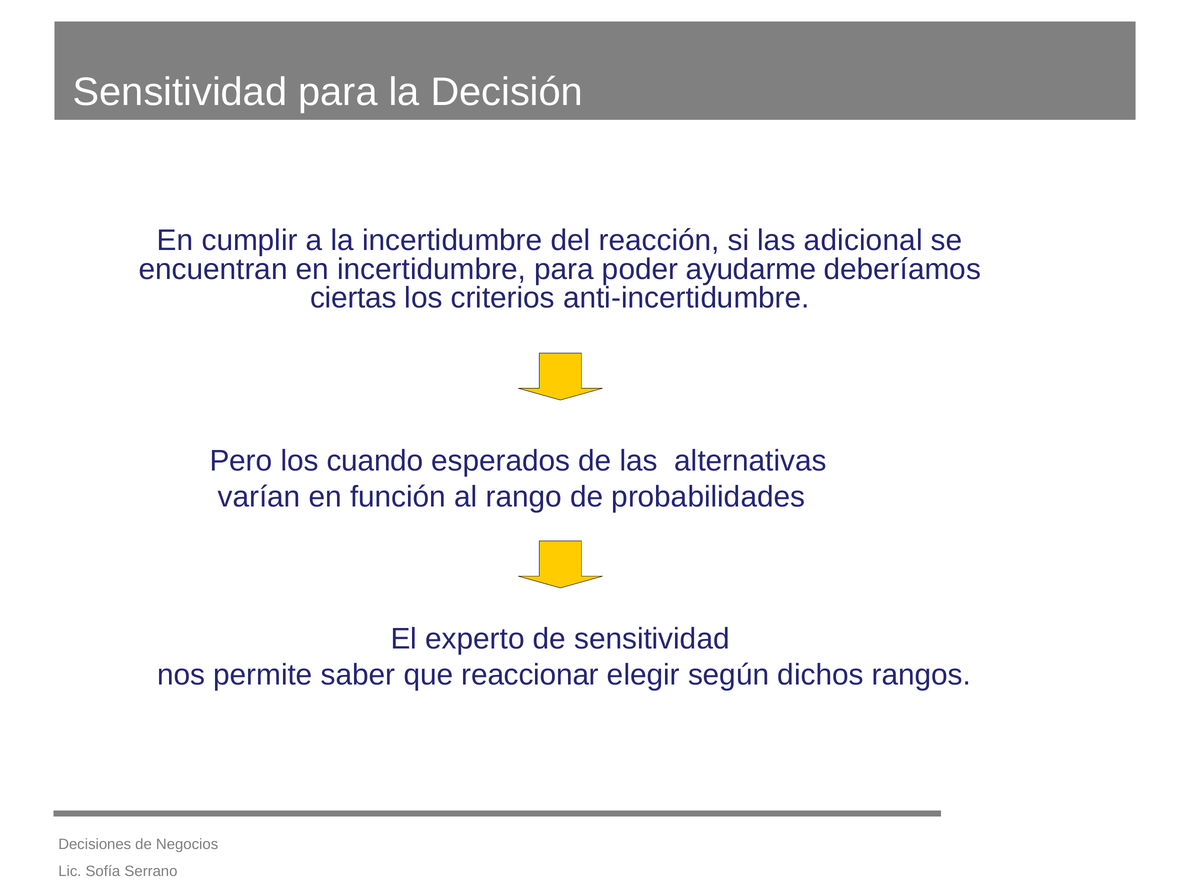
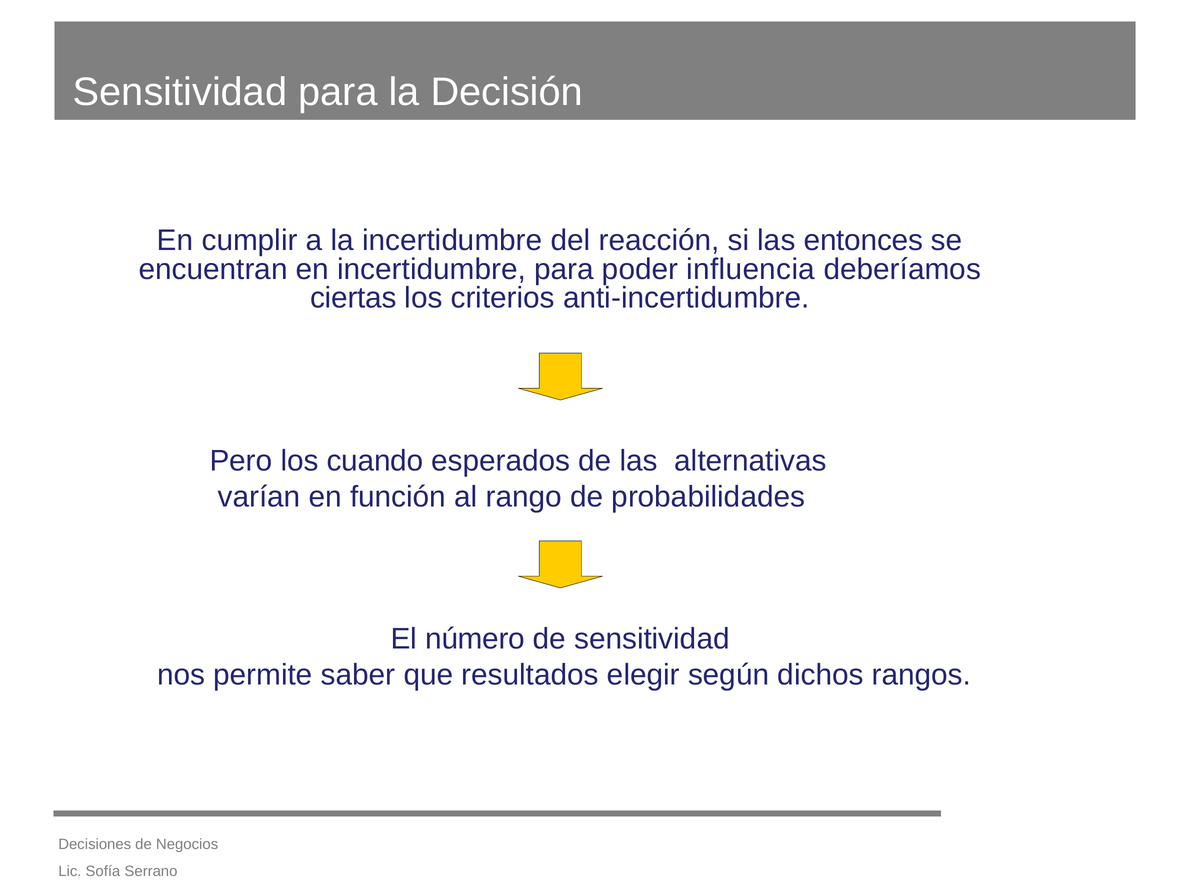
adicional: adicional -> entonces (863, 241)
ayudarme: ayudarme -> influencia (751, 269)
experto: experto -> número (475, 639)
reaccionar: reaccionar -> resultados (530, 675)
